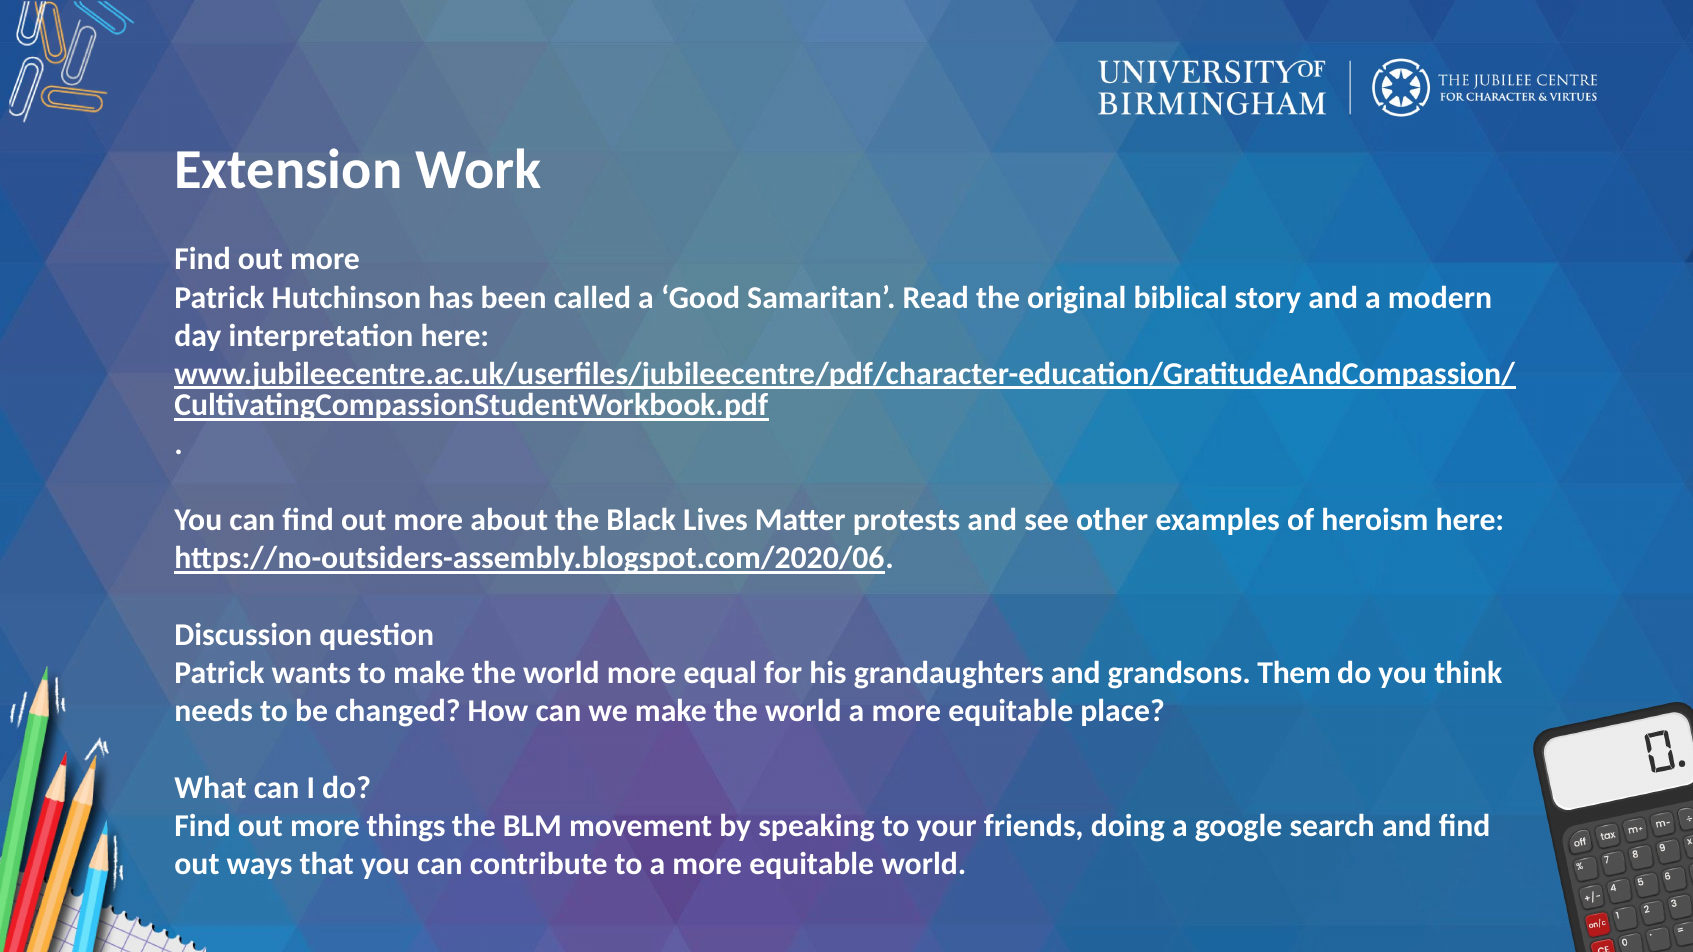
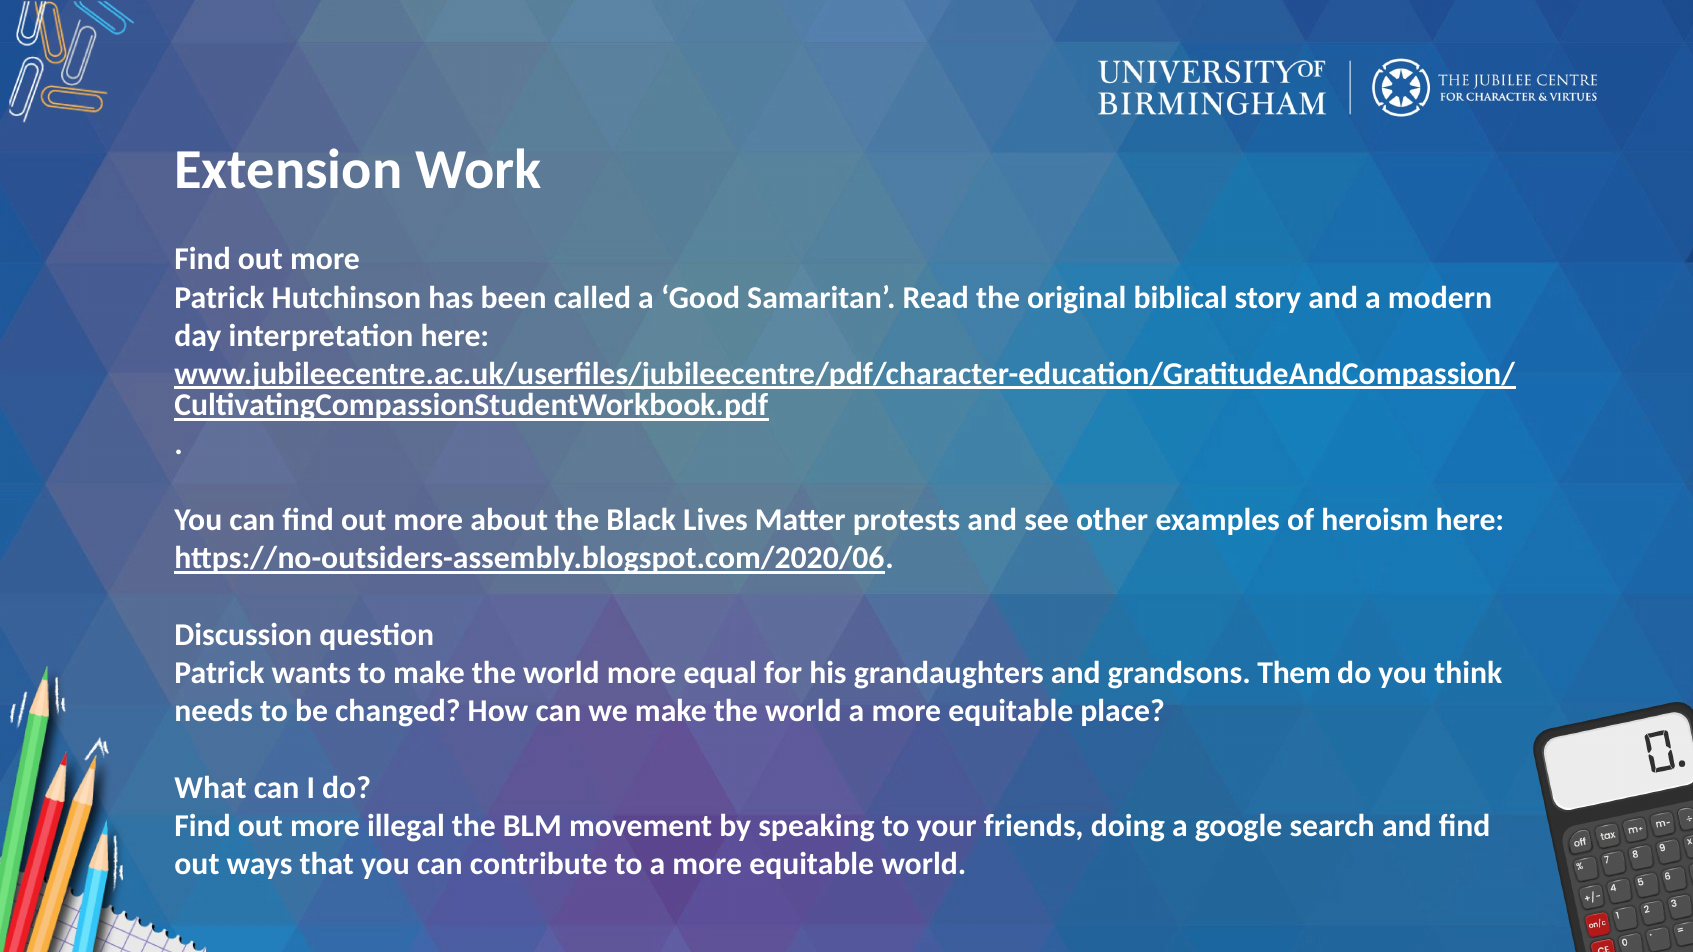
things: things -> illegal (406, 826)
